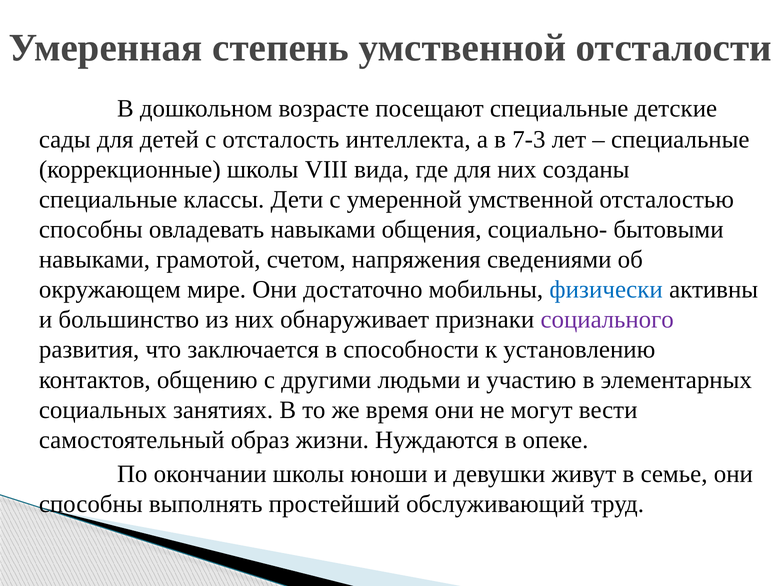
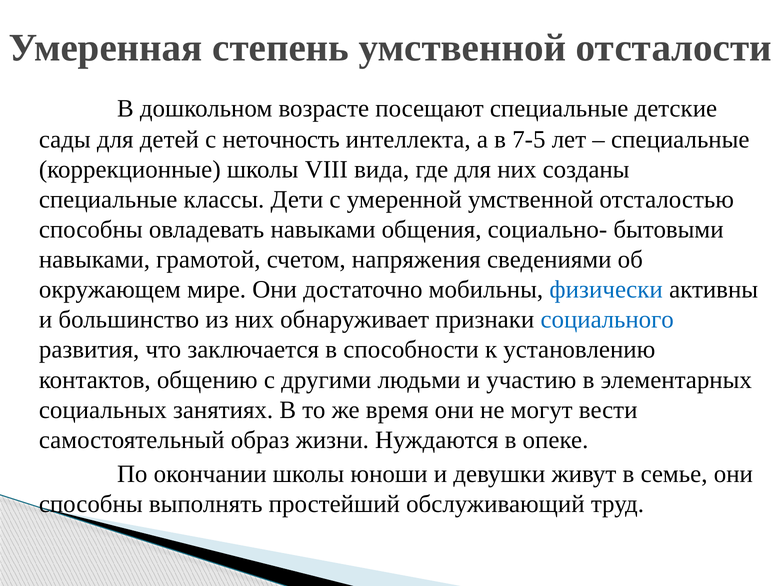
отсталость: отсталость -> неточность (281, 140)
7-3: 7-3 -> 7-5 (529, 140)
социального colour: purple -> blue (607, 320)
